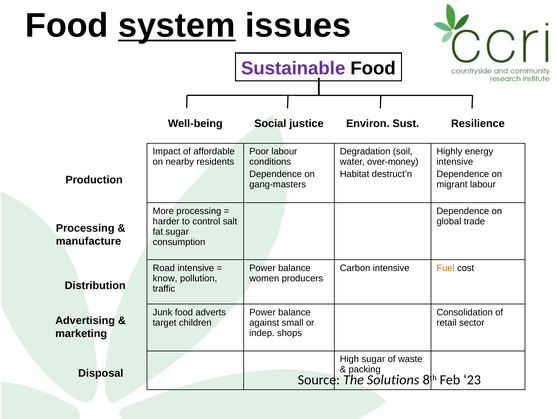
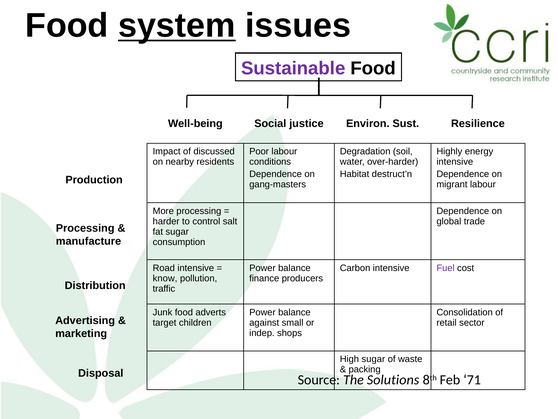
affordable: affordable -> discussed (214, 151)
over-money: over-money -> over-harder (393, 162)
Fuel colour: orange -> purple (446, 268)
women: women -> finance (264, 278)
23: 23 -> 71 (472, 380)
